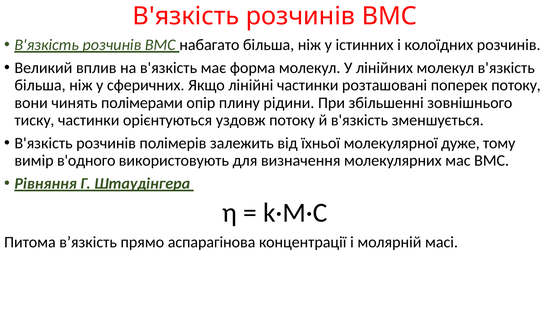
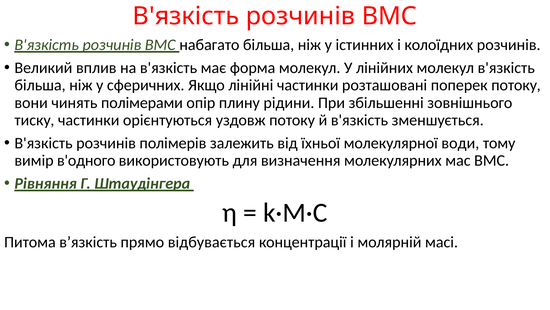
дуже: дуже -> води (460, 143)
аспарагінова: аспарагінова -> відбувається (212, 242)
